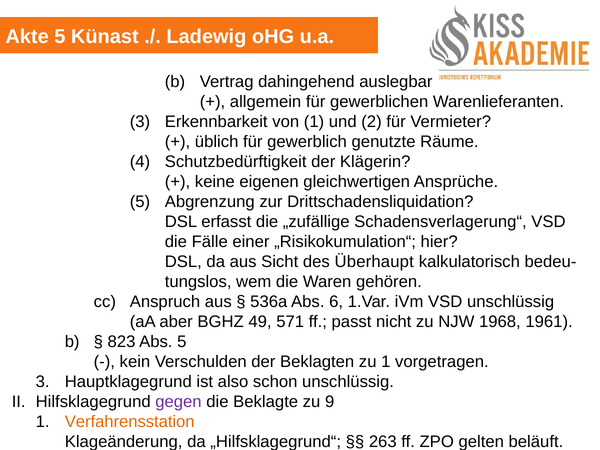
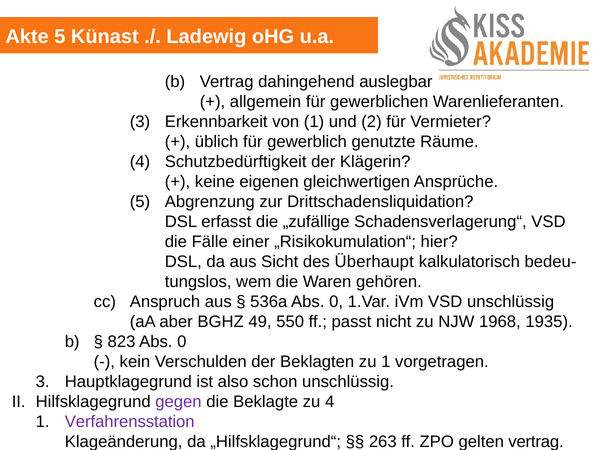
536a Abs 6: 6 -> 0 (336, 302)
571: 571 -> 550 (290, 322)
1961: 1961 -> 1935 (549, 322)
823 Abs 5: 5 -> 0 (182, 342)
zu 9: 9 -> 4 (330, 402)
Verfahrensstation colour: orange -> purple (130, 422)
gelten beläuft: beläuft -> vertrag (536, 442)
